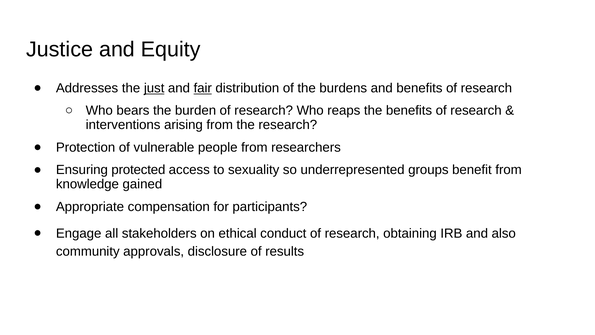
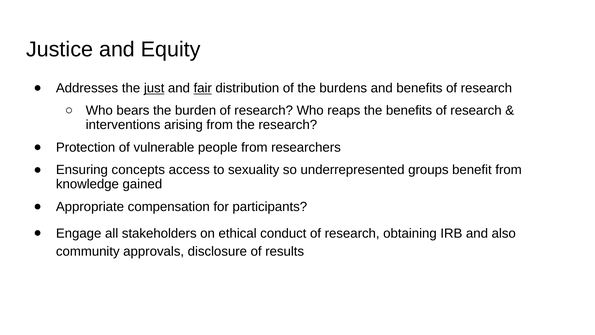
protected: protected -> concepts (138, 170)
